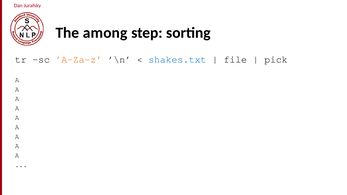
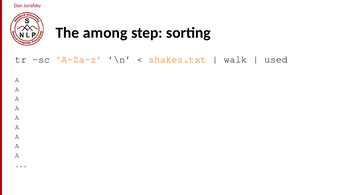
shakes.txt colour: blue -> orange (177, 60)
file: file -> walk (235, 60)
pick: pick -> used (276, 60)
